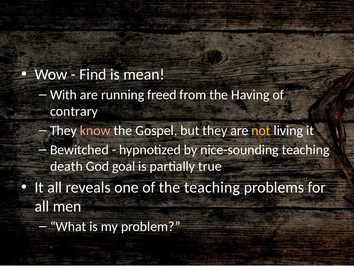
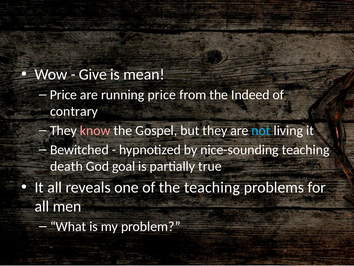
Find: Find -> Give (93, 74)
With: With -> Price (64, 95)
running freed: freed -> price (162, 95)
Having: Having -> Indeed (250, 95)
not colour: yellow -> light blue (261, 130)
